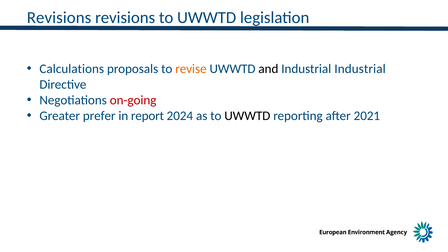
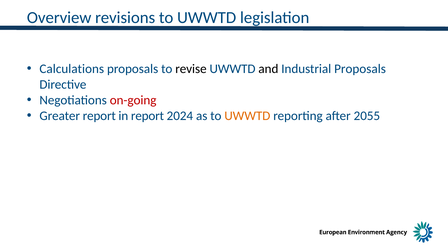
Revisions: Revisions -> Overview (59, 18)
revise colour: orange -> black (191, 69)
Industrial Industrial: Industrial -> Proposals (360, 69)
Greater prefer: prefer -> report (99, 116)
UWWTD colour: black -> orange (247, 116)
2021: 2021 -> 2055 (367, 116)
